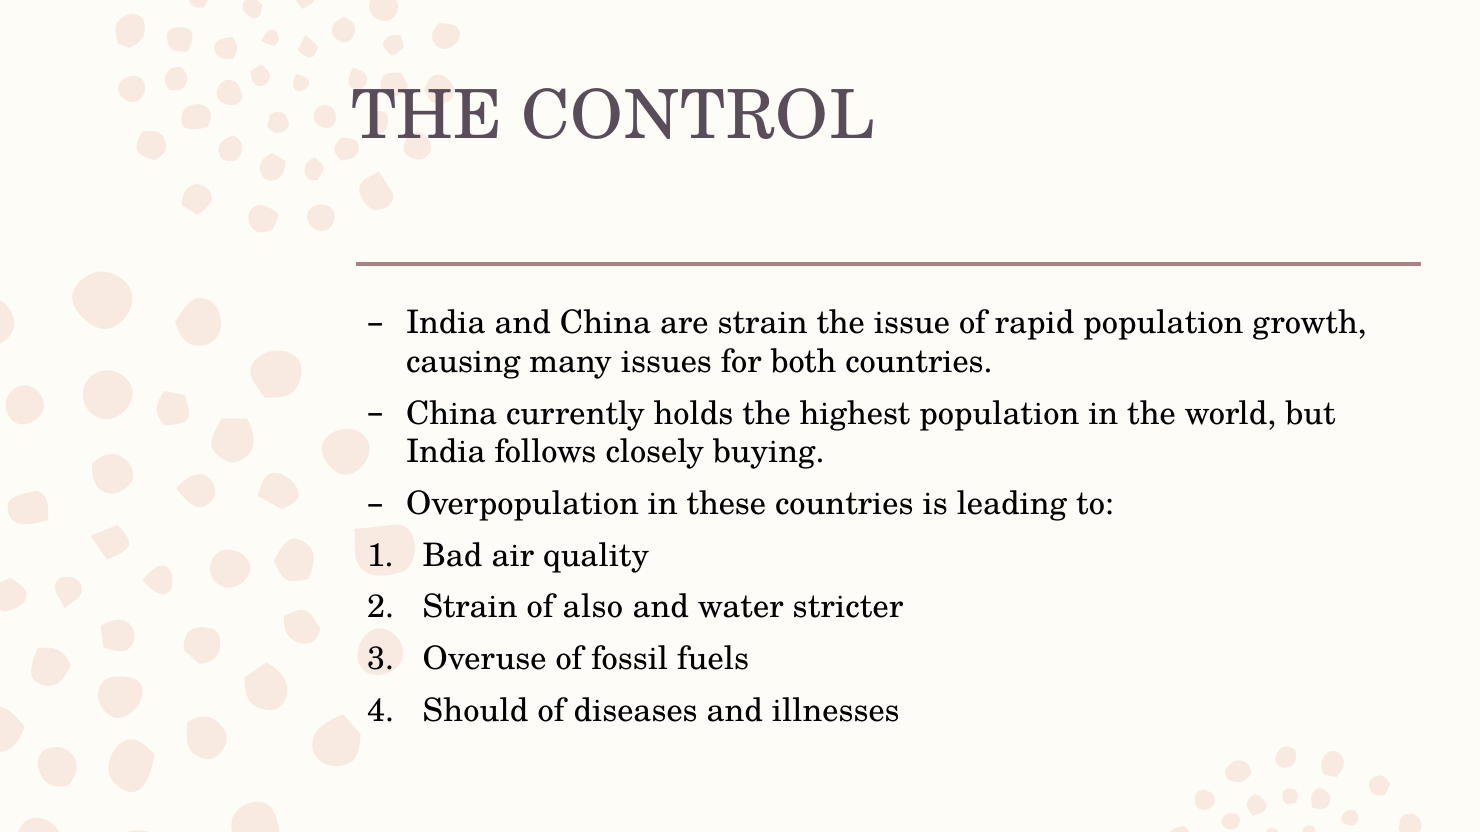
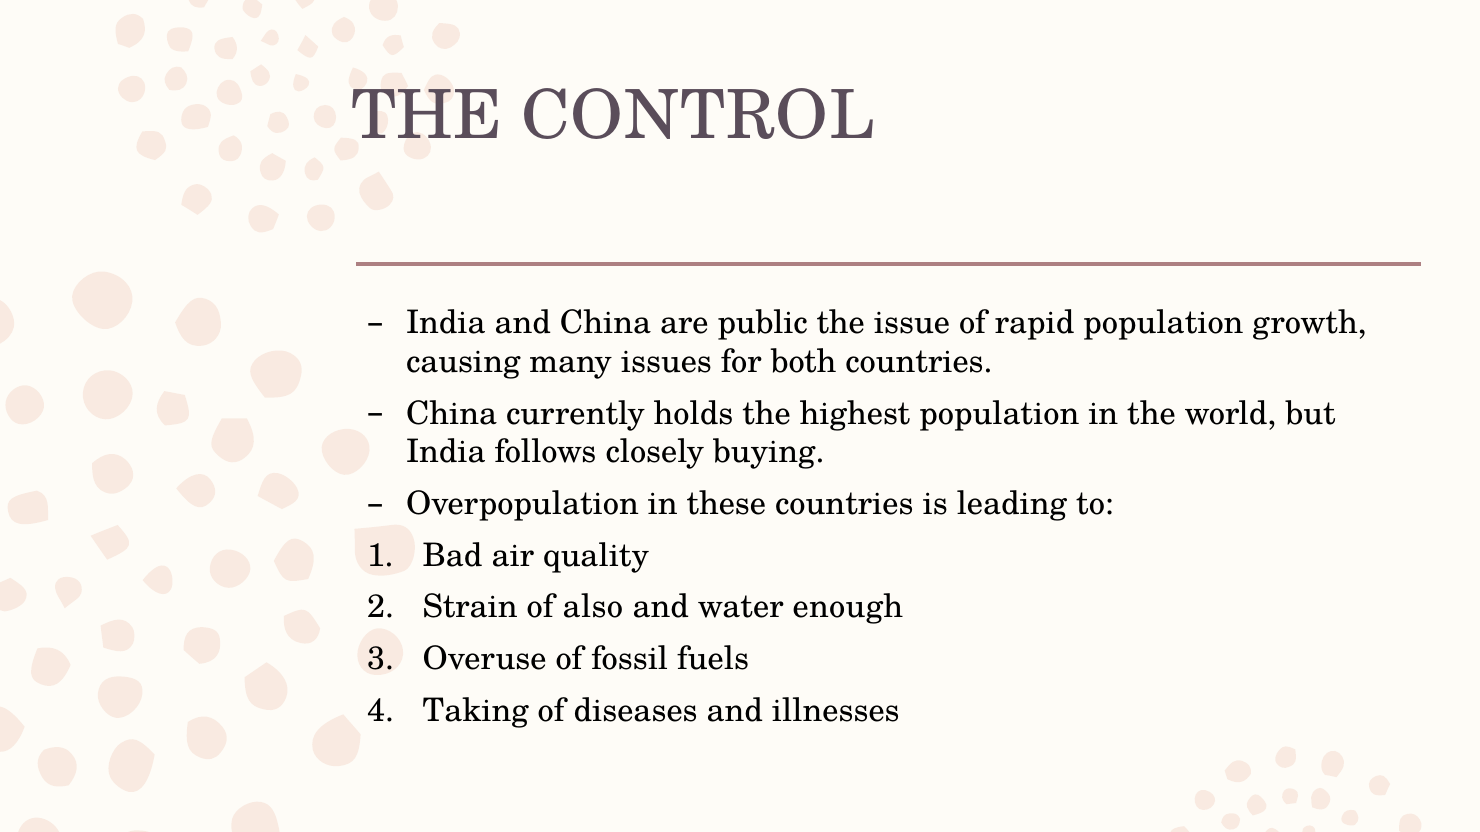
are strain: strain -> public (763, 323)
stricter: stricter -> enough (848, 608)
Should: Should -> Taking (476, 711)
